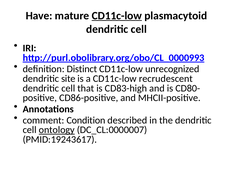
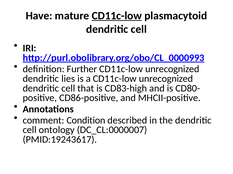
Distinct: Distinct -> Further (82, 69)
site: site -> lies (68, 79)
a CD11c-low recrudescent: recrudescent -> unrecognized (166, 79)
ontology underline: present -> none (57, 130)
